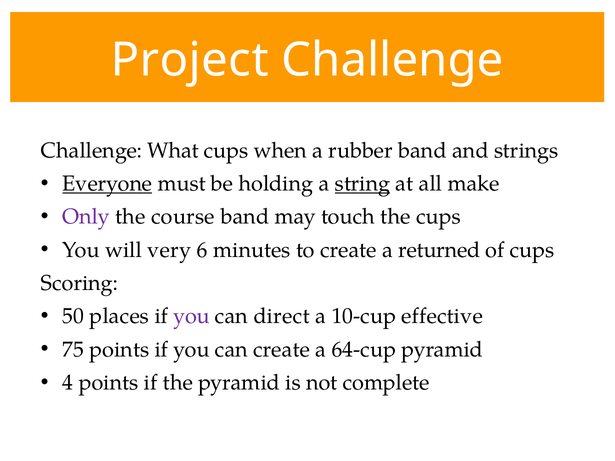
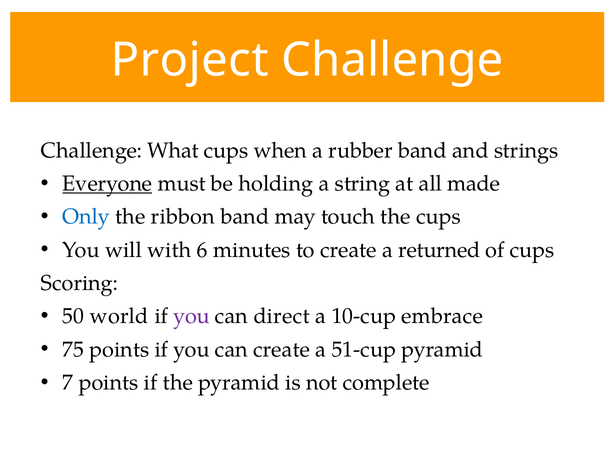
string underline: present -> none (363, 184)
make: make -> made (474, 184)
Only colour: purple -> blue (86, 217)
course: course -> ribbon (183, 217)
very: very -> with (169, 250)
places: places -> world (119, 316)
effective: effective -> embrace (442, 316)
64-cup: 64-cup -> 51-cup (364, 350)
4: 4 -> 7 (68, 383)
